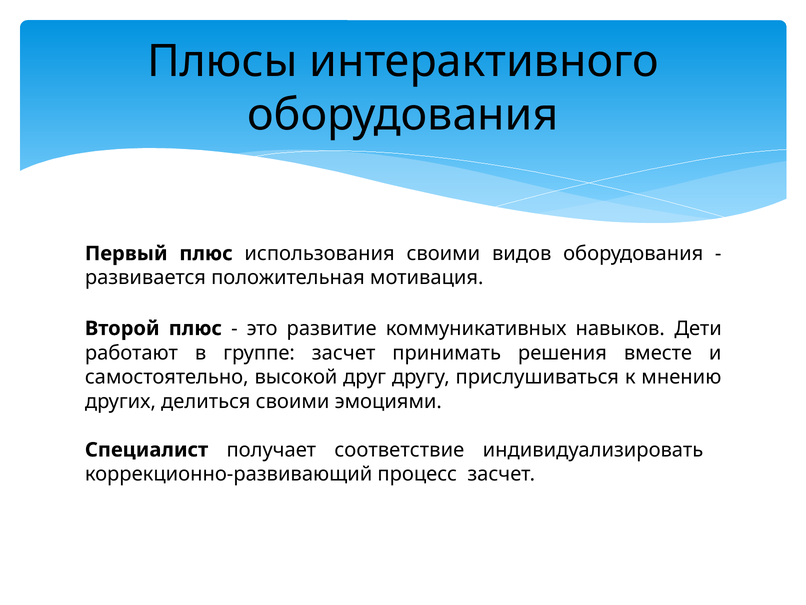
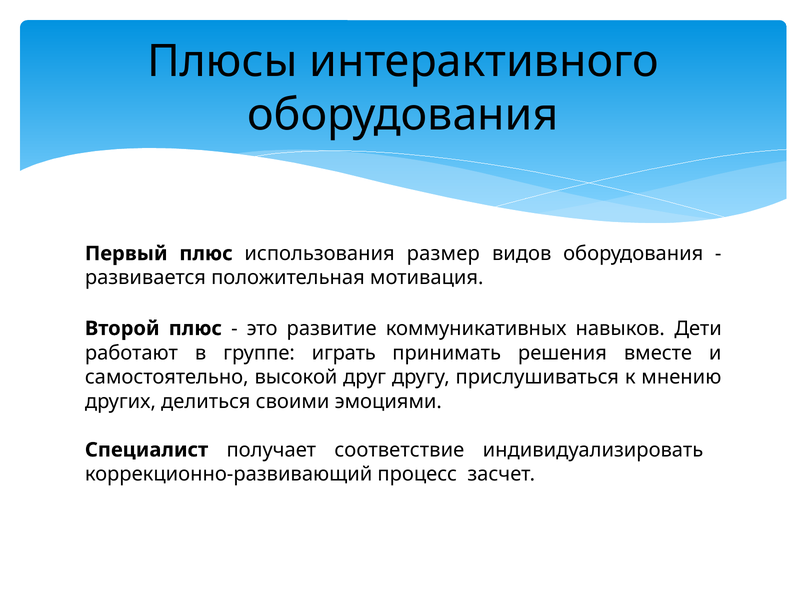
использования своими: своими -> размер (443, 253)
группе засчет: засчет -> играть (344, 353)
